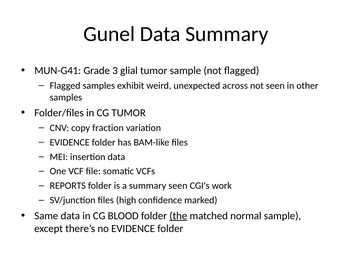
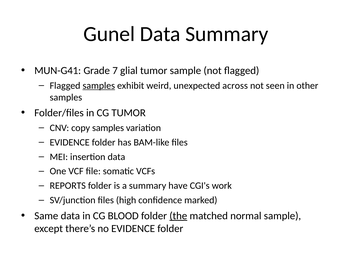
3: 3 -> 7 (115, 71)
samples underline: none -> present (99, 86)
copy fraction: fraction -> samples (108, 128)
summary seen: seen -> have (178, 186)
